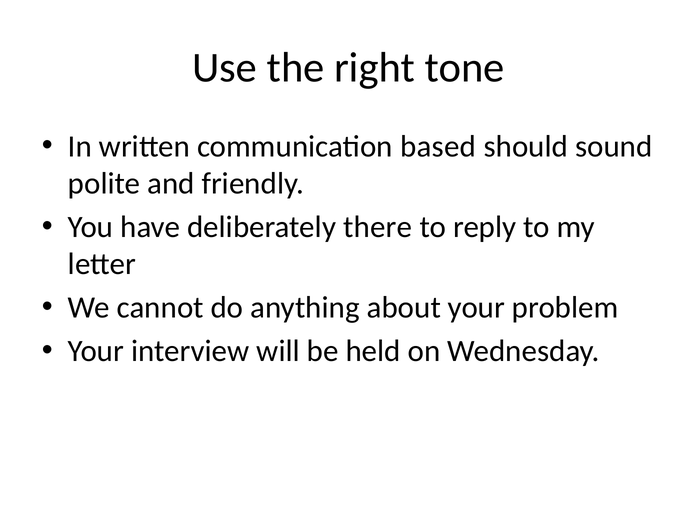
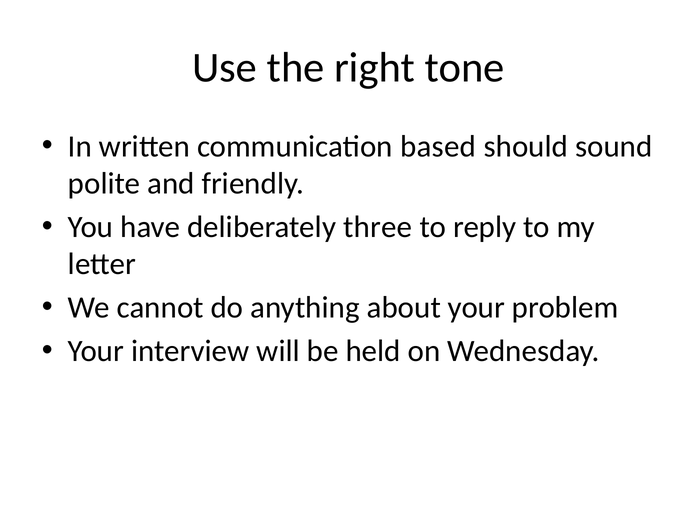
there: there -> three (378, 227)
